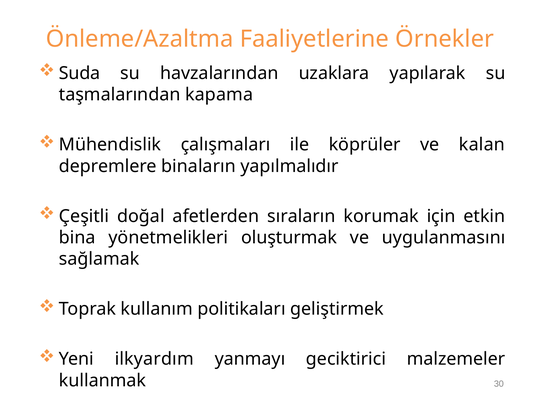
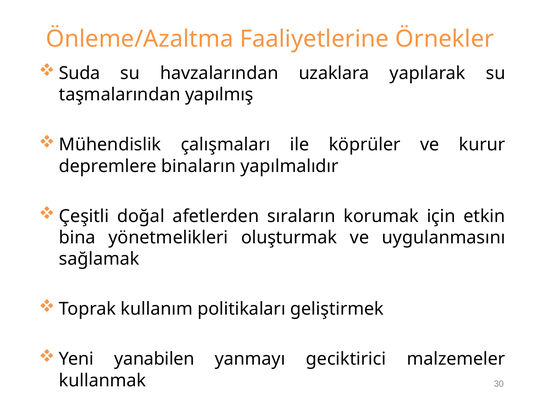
kapama: kapama -> yapılmış (219, 95)
kalan: kalan -> kurur (482, 145)
ilkyardım: ilkyardım -> yanabilen (154, 359)
